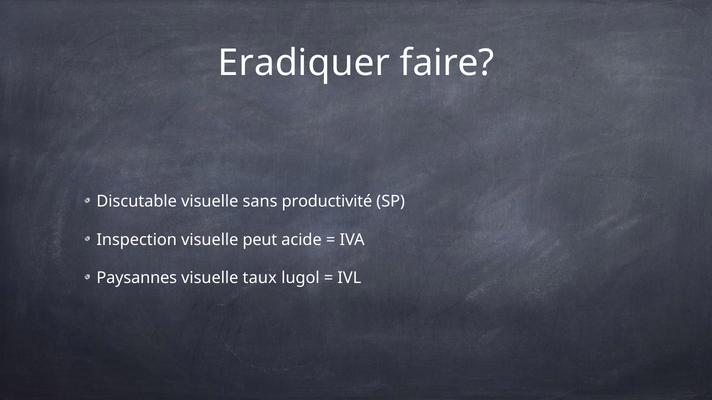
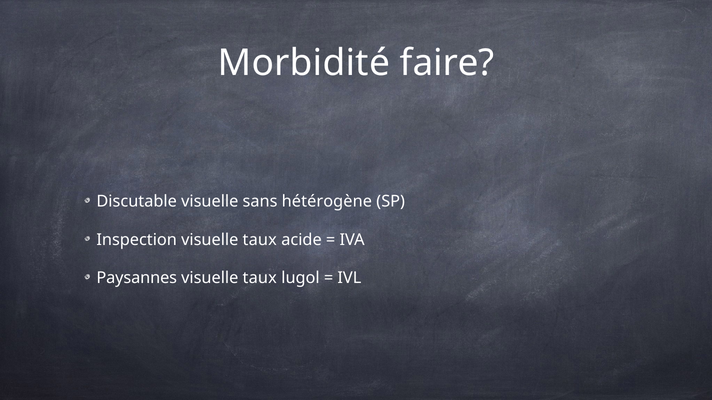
Eradiquer: Eradiquer -> Morbidité (304, 63)
productivité: productivité -> hétérogène (327, 201)
Inspection visuelle peut: peut -> taux (260, 240)
